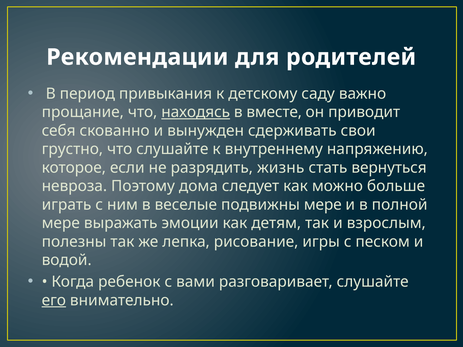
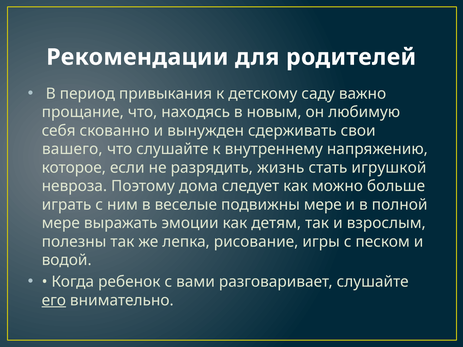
находясь underline: present -> none (196, 112)
вместе: вместе -> новым (274, 112)
приводит: приводит -> любимую (364, 112)
грустно: грустно -> вашего (72, 149)
вернуться: вернуться -> игрушкой (389, 168)
